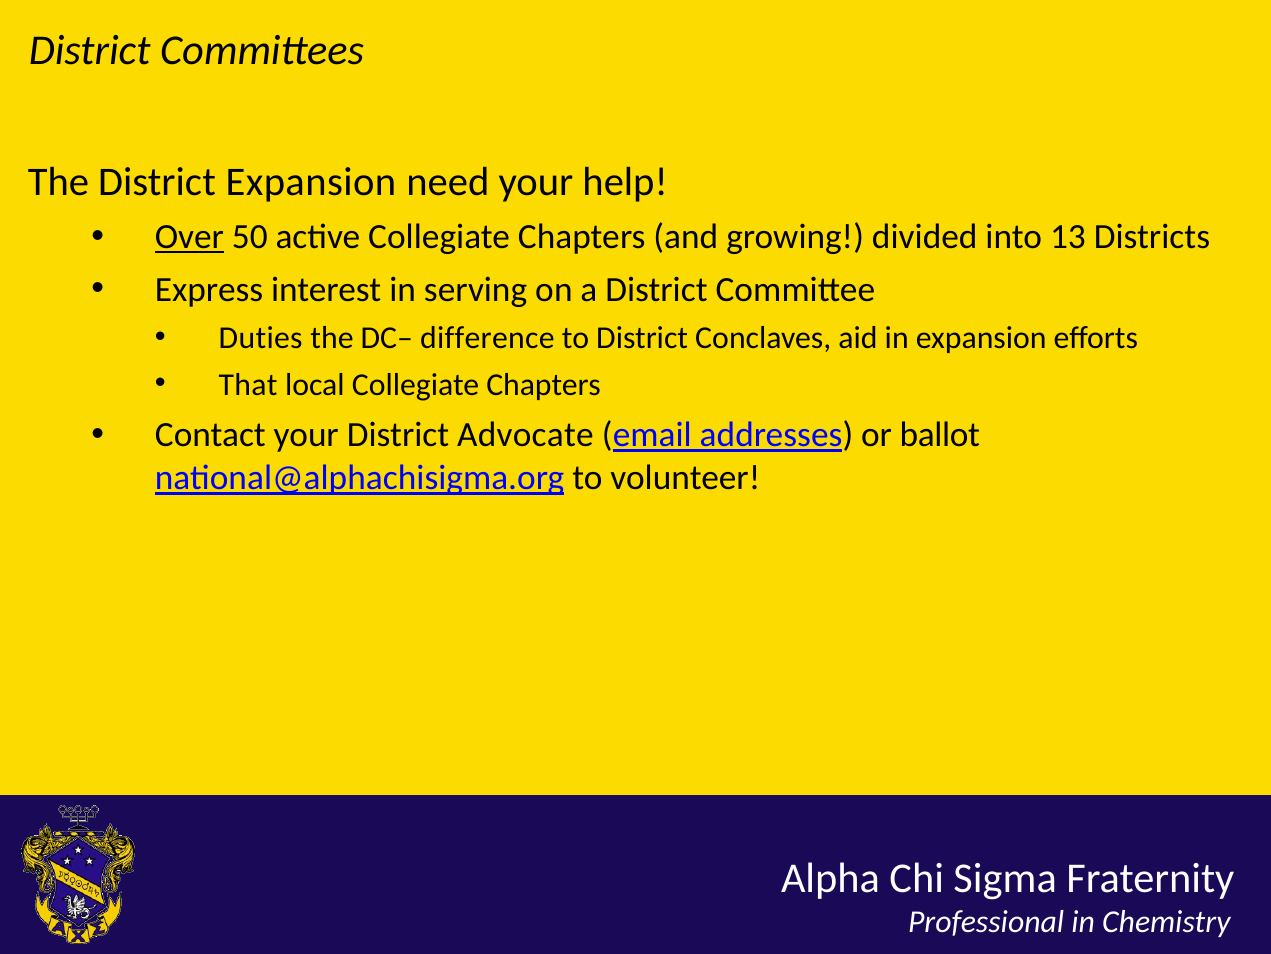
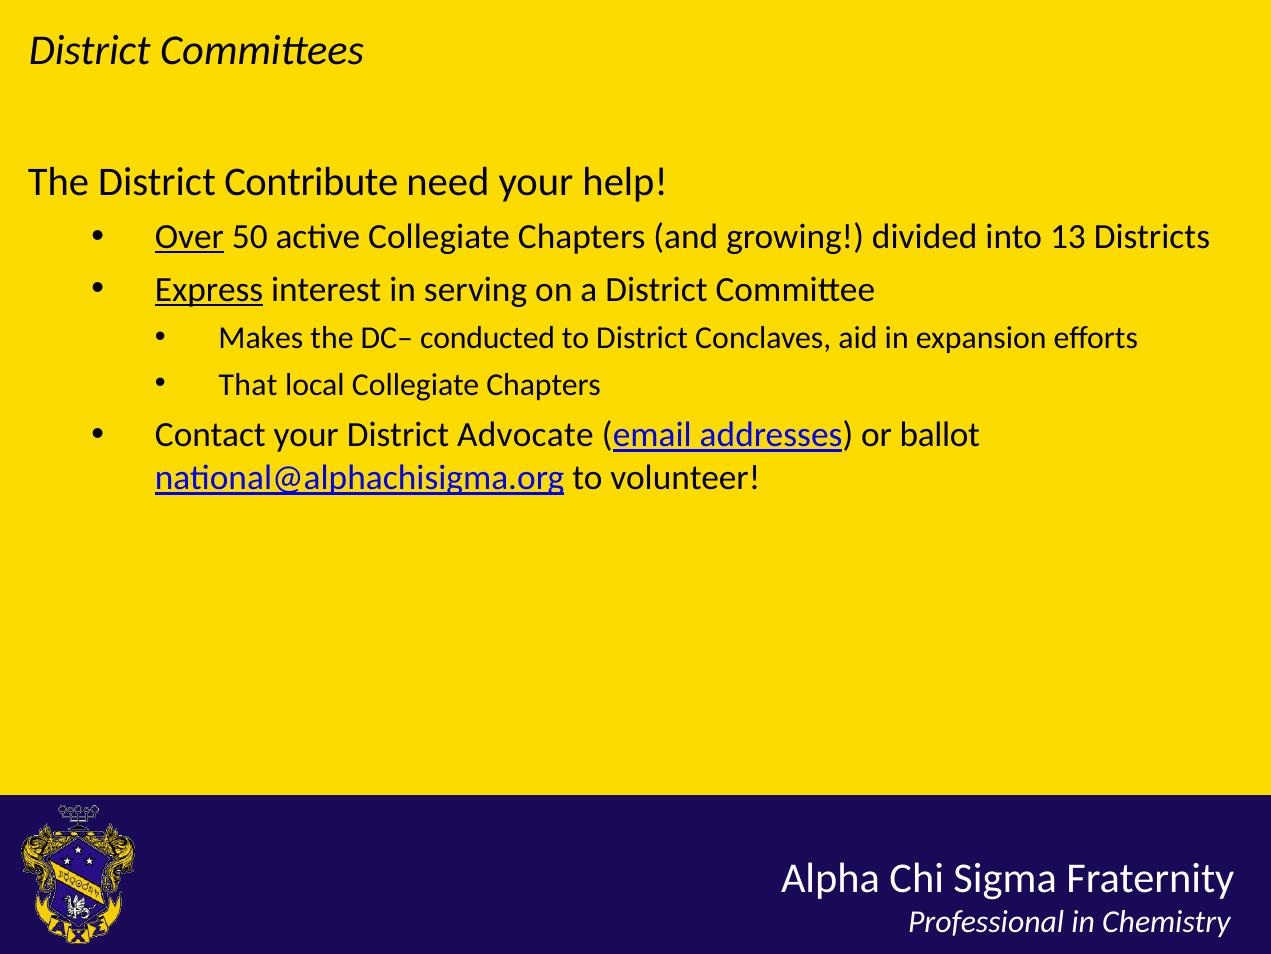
District Expansion: Expansion -> Contribute (311, 182)
Express underline: none -> present (209, 289)
Duties: Duties -> Makes (261, 338)
difference: difference -> conducted (488, 338)
